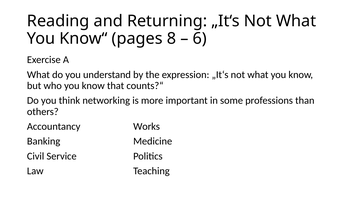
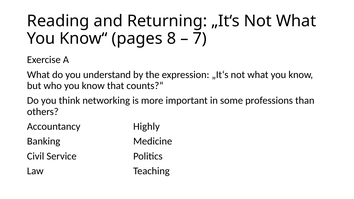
6: 6 -> 7 (200, 38)
Works: Works -> Highly (146, 127)
